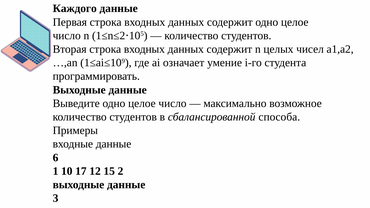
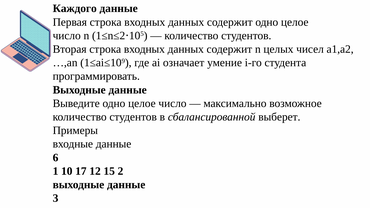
способа: способа -> выберет (279, 117)
